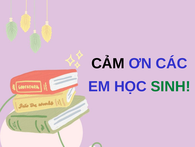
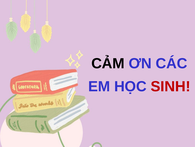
SINH colour: green -> red (171, 86)
